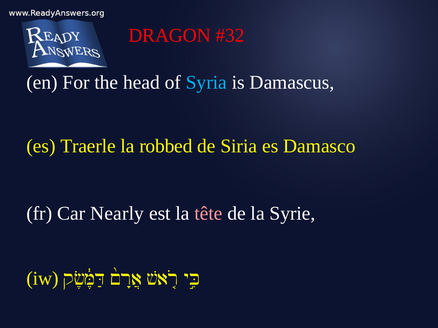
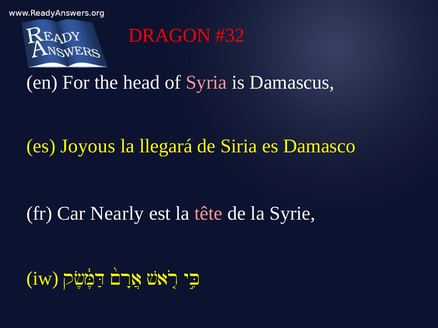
Syria colour: light blue -> pink (206, 83)
Traerle: Traerle -> Joyous (88, 146)
robbed: robbed -> llegará (166, 146)
